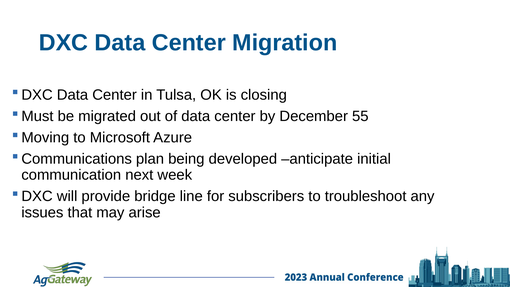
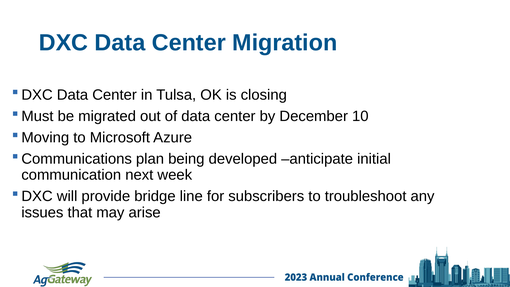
55: 55 -> 10 (360, 116)
